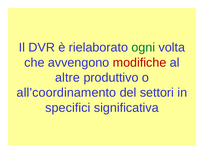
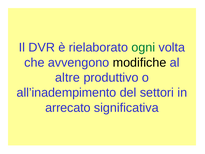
modifiche colour: red -> black (140, 62)
all’coordinamento: all’coordinamento -> all’inadempimento (66, 93)
specifici: specifici -> arrecato (68, 108)
